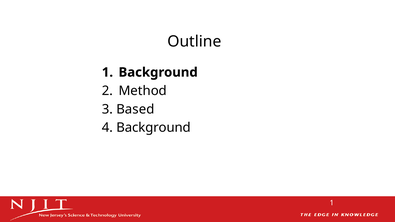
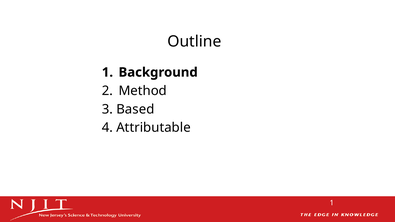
4 Background: Background -> Attributable (153, 128)
